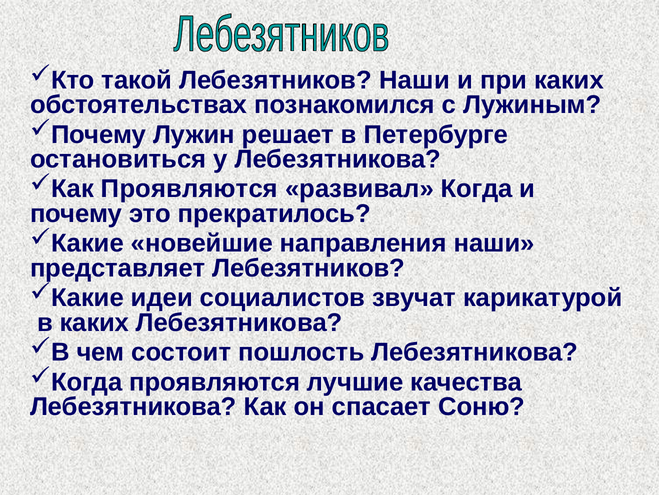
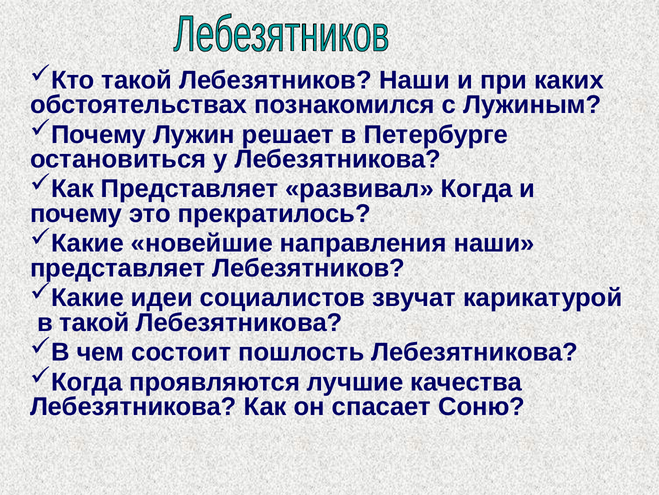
Проявляются: Проявляются -> Представляет (190, 189)
в каких: каких -> такой (94, 322)
